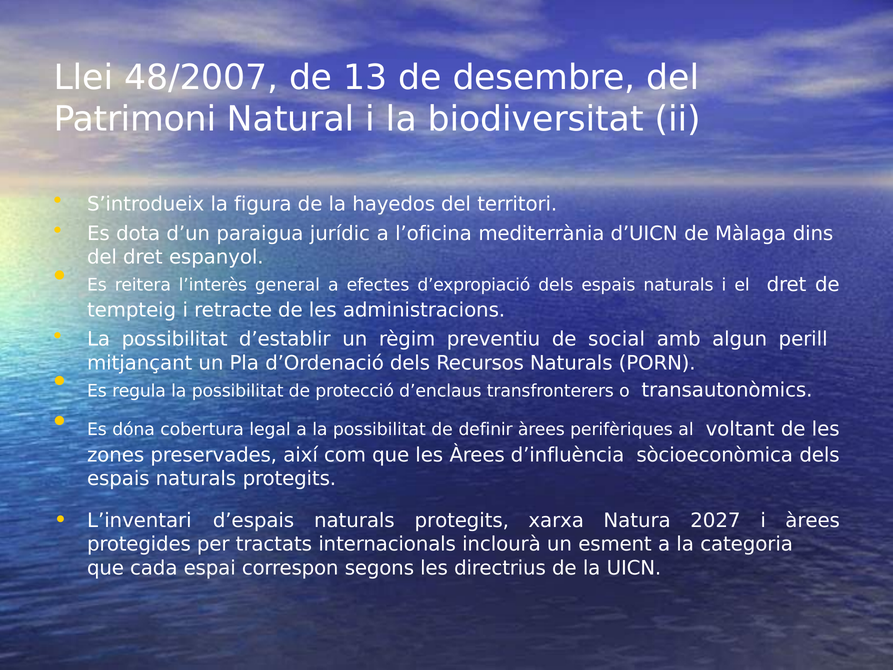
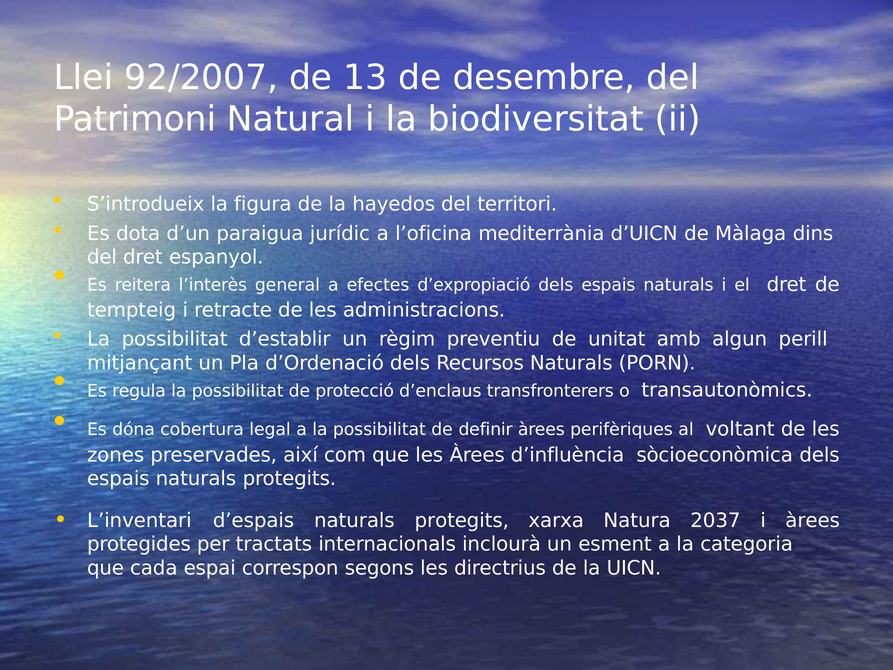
48/2007: 48/2007 -> 92/2007 (201, 78)
social: social -> unitat (617, 339)
2027: 2027 -> 2037 (715, 521)
